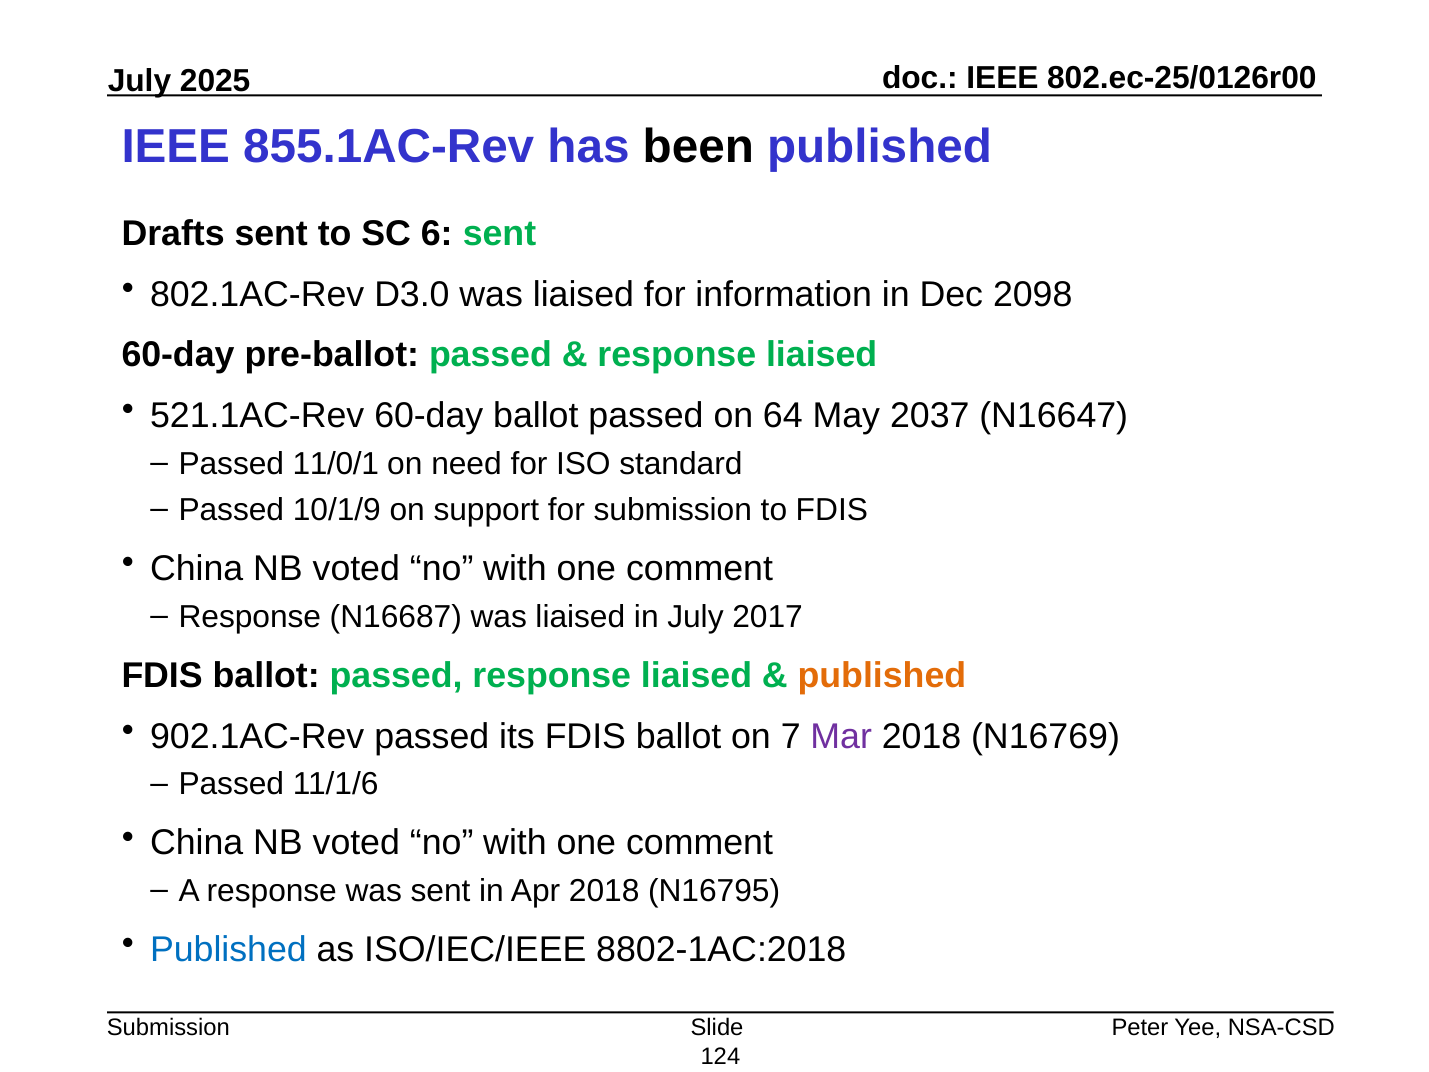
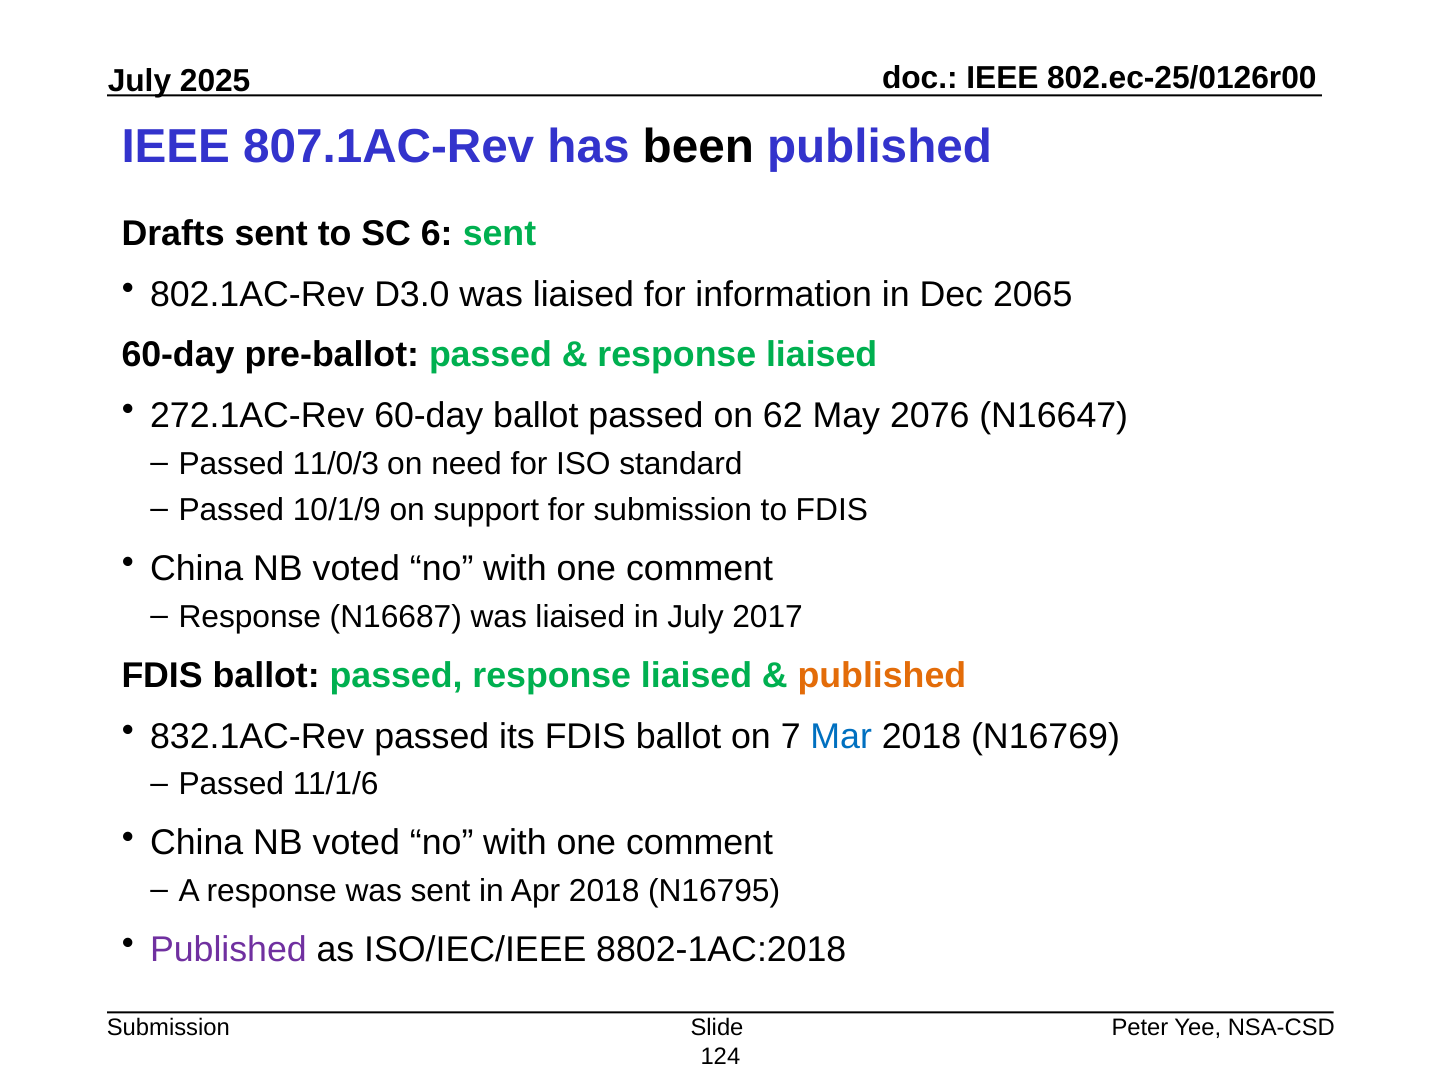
855.1AC-Rev: 855.1AC-Rev -> 807.1AC-Rev (389, 146)
2098: 2098 -> 2065 (1033, 294)
521.1AC-Rev: 521.1AC-Rev -> 272.1AC-Rev (257, 416)
64: 64 -> 62 (783, 416)
2037: 2037 -> 2076 (930, 416)
11/0/1: 11/0/1 -> 11/0/3 (336, 464)
902.1AC-Rev: 902.1AC-Rev -> 832.1AC-Rev (257, 736)
Mar colour: purple -> blue (841, 736)
Published colour: blue -> purple (228, 950)
